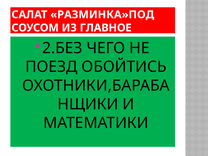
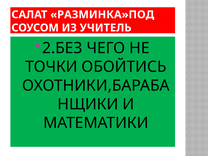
ГЛАВНОЕ: ГЛАВНОЕ -> УЧИТЕЛЬ (106, 28)
ПОЕЗД: ПОЕЗД -> ТОЧКИ (51, 67)
